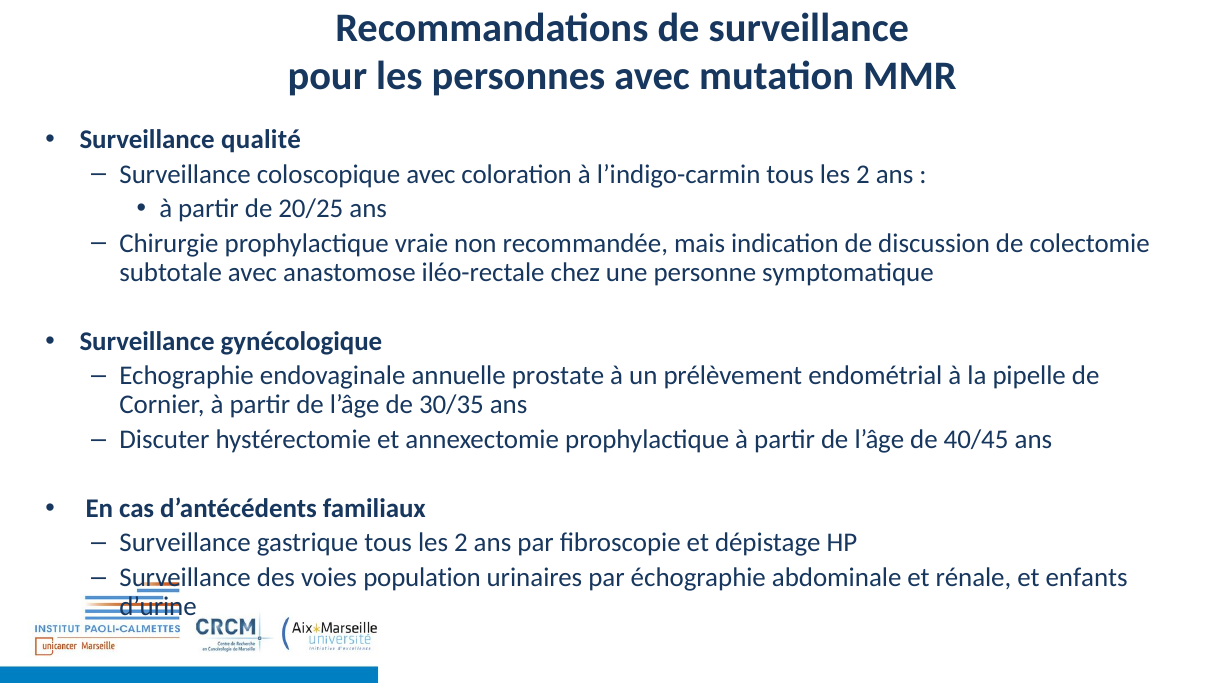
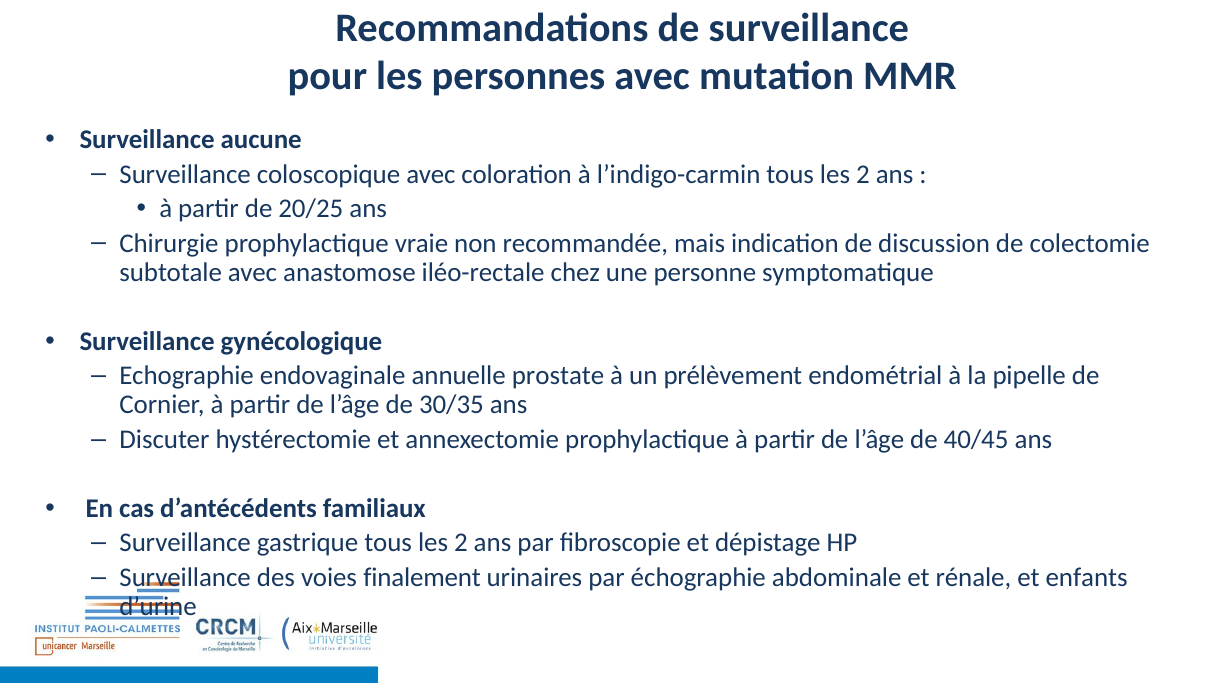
qualité: qualité -> aucune (261, 140)
population: population -> finalement (422, 577)
